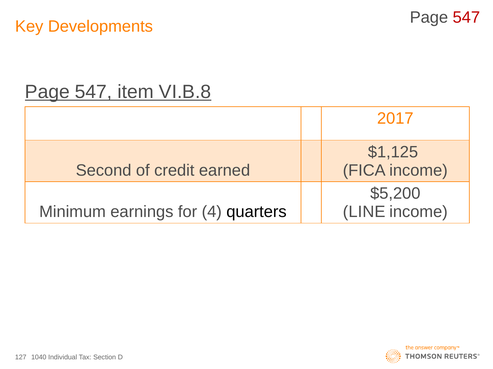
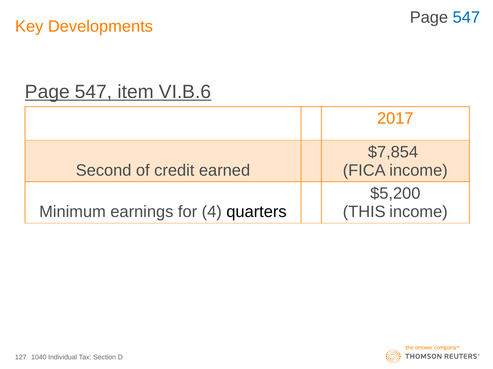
547 colour: red -> blue (466, 17)
VI.B.8: VI.B.8 -> VI.B.6 (185, 92)
$1,125: $1,125 -> $7,854 (393, 152)
LINE: LINE -> THIS (364, 212)
